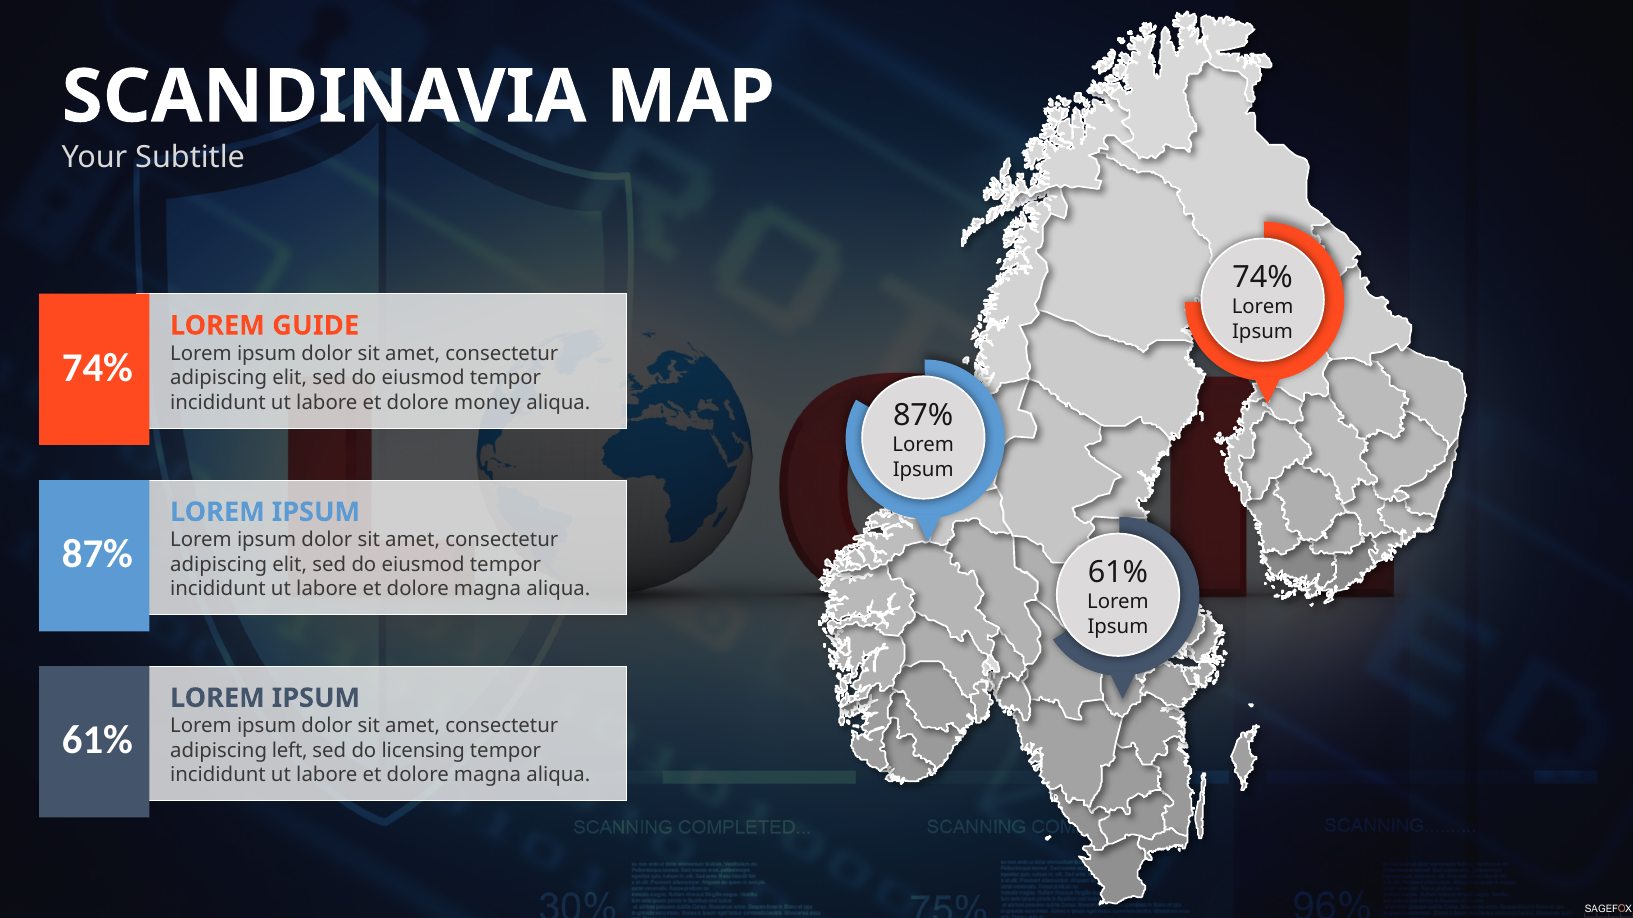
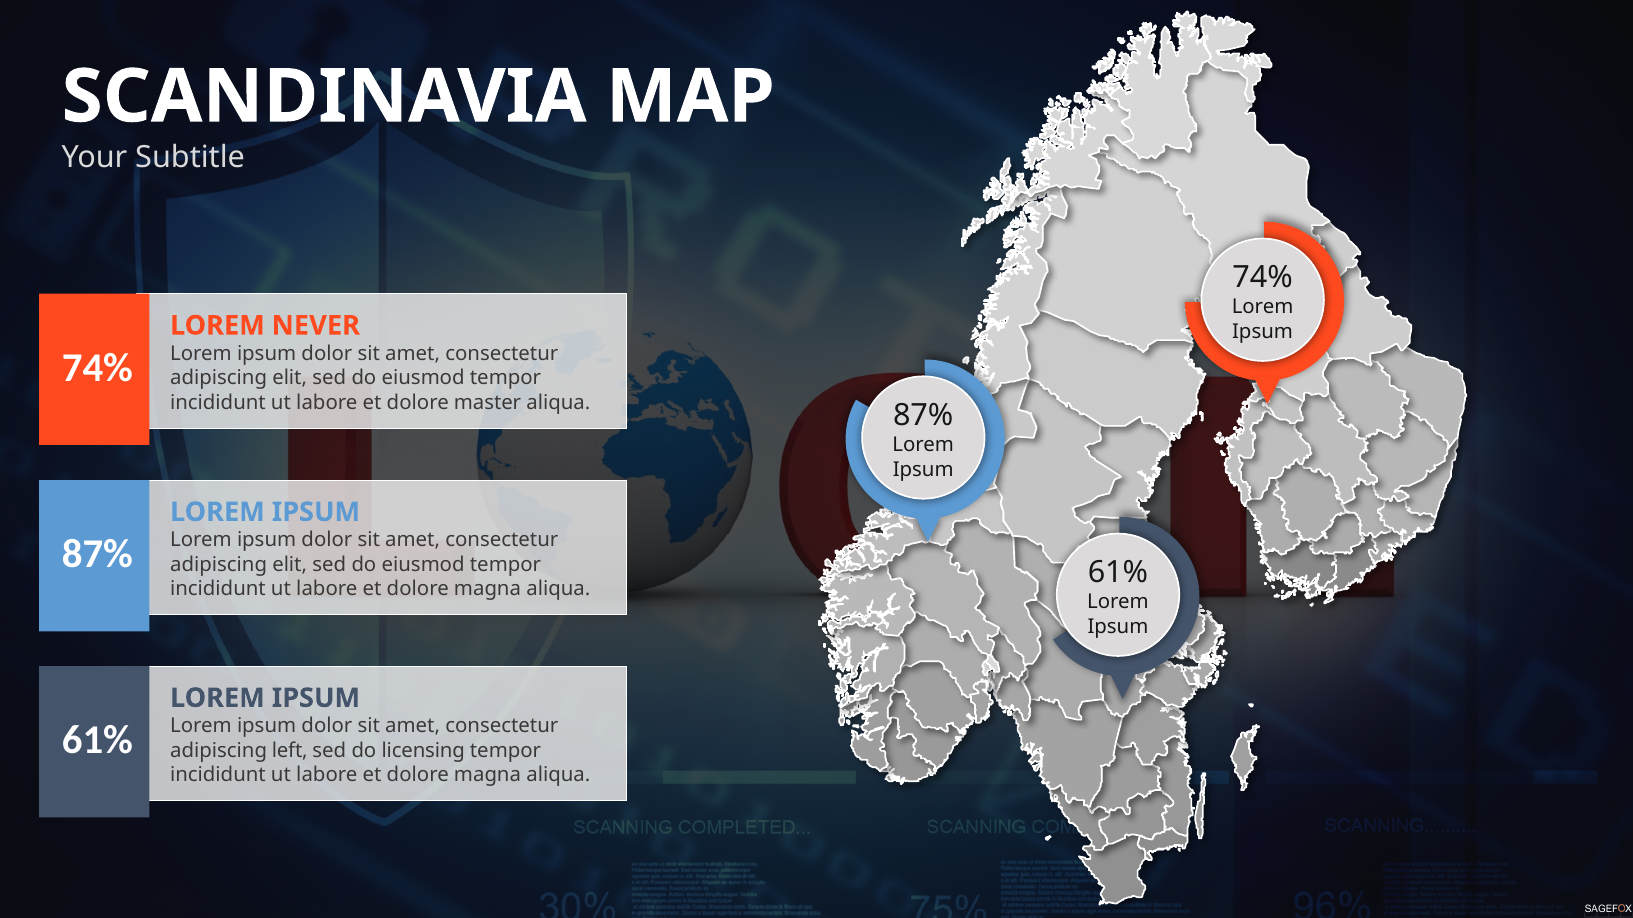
GUIDE: GUIDE -> NEVER (316, 326)
money: money -> master (488, 403)
